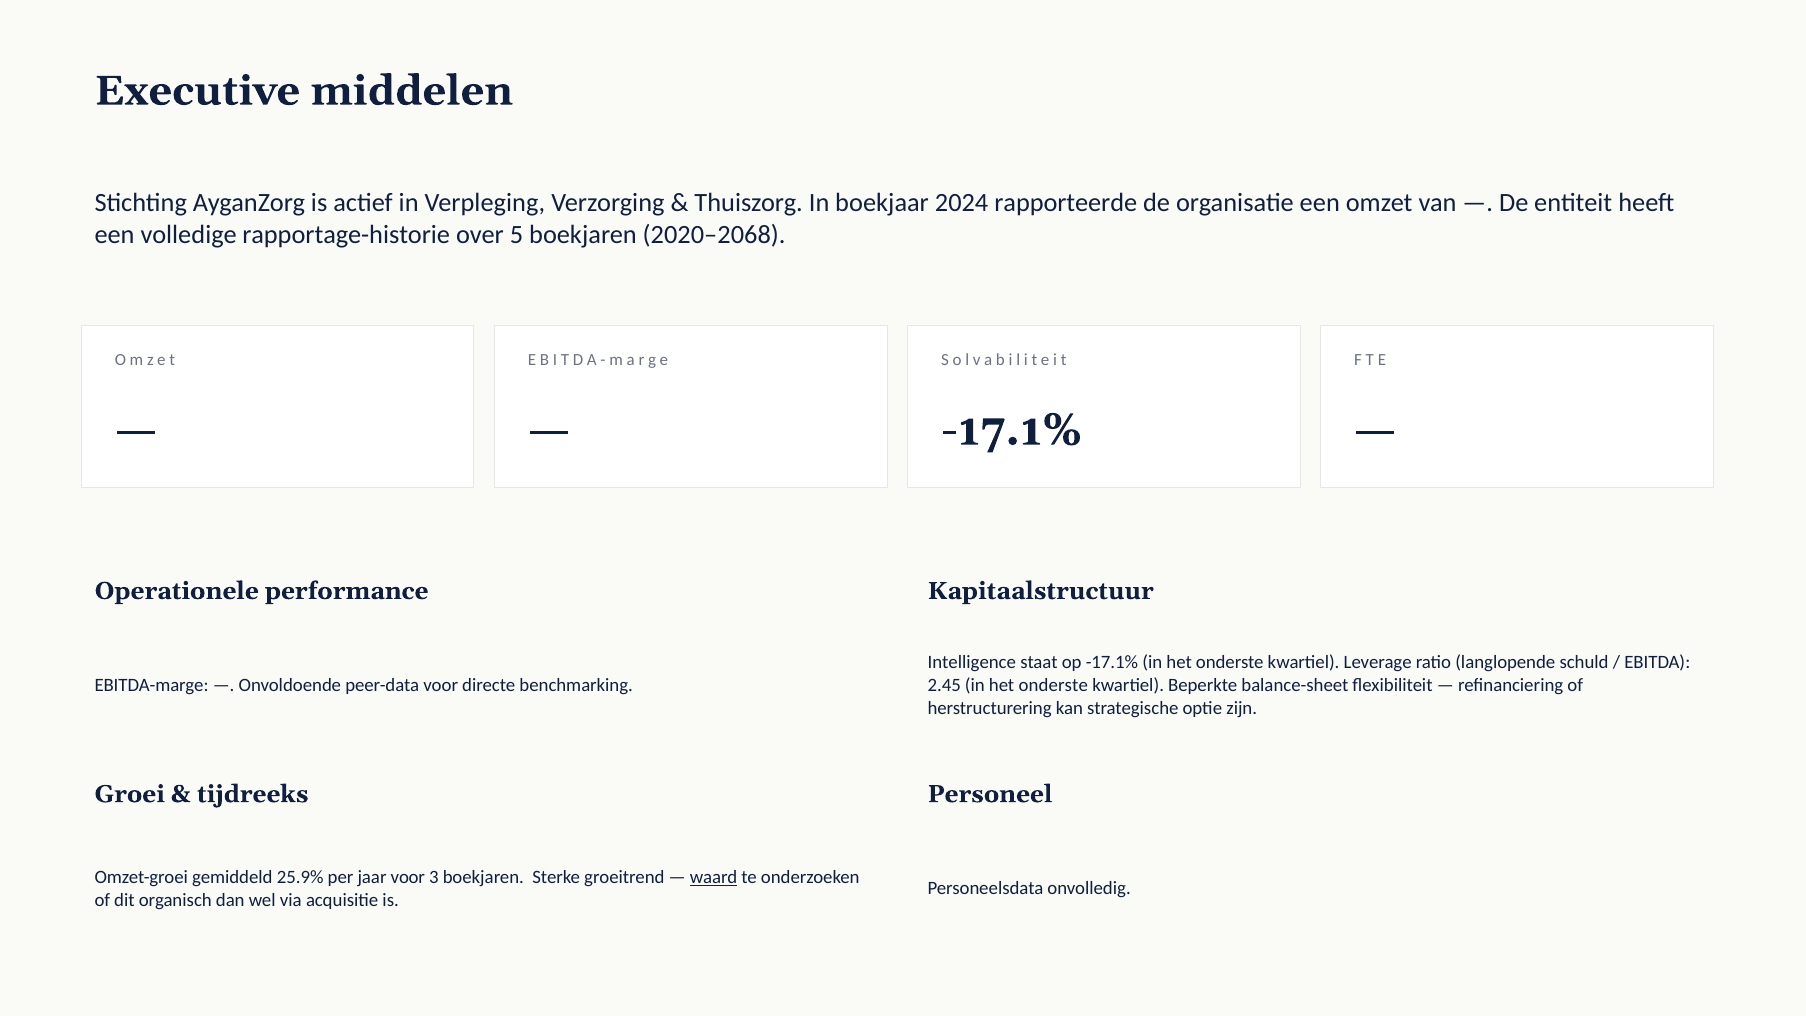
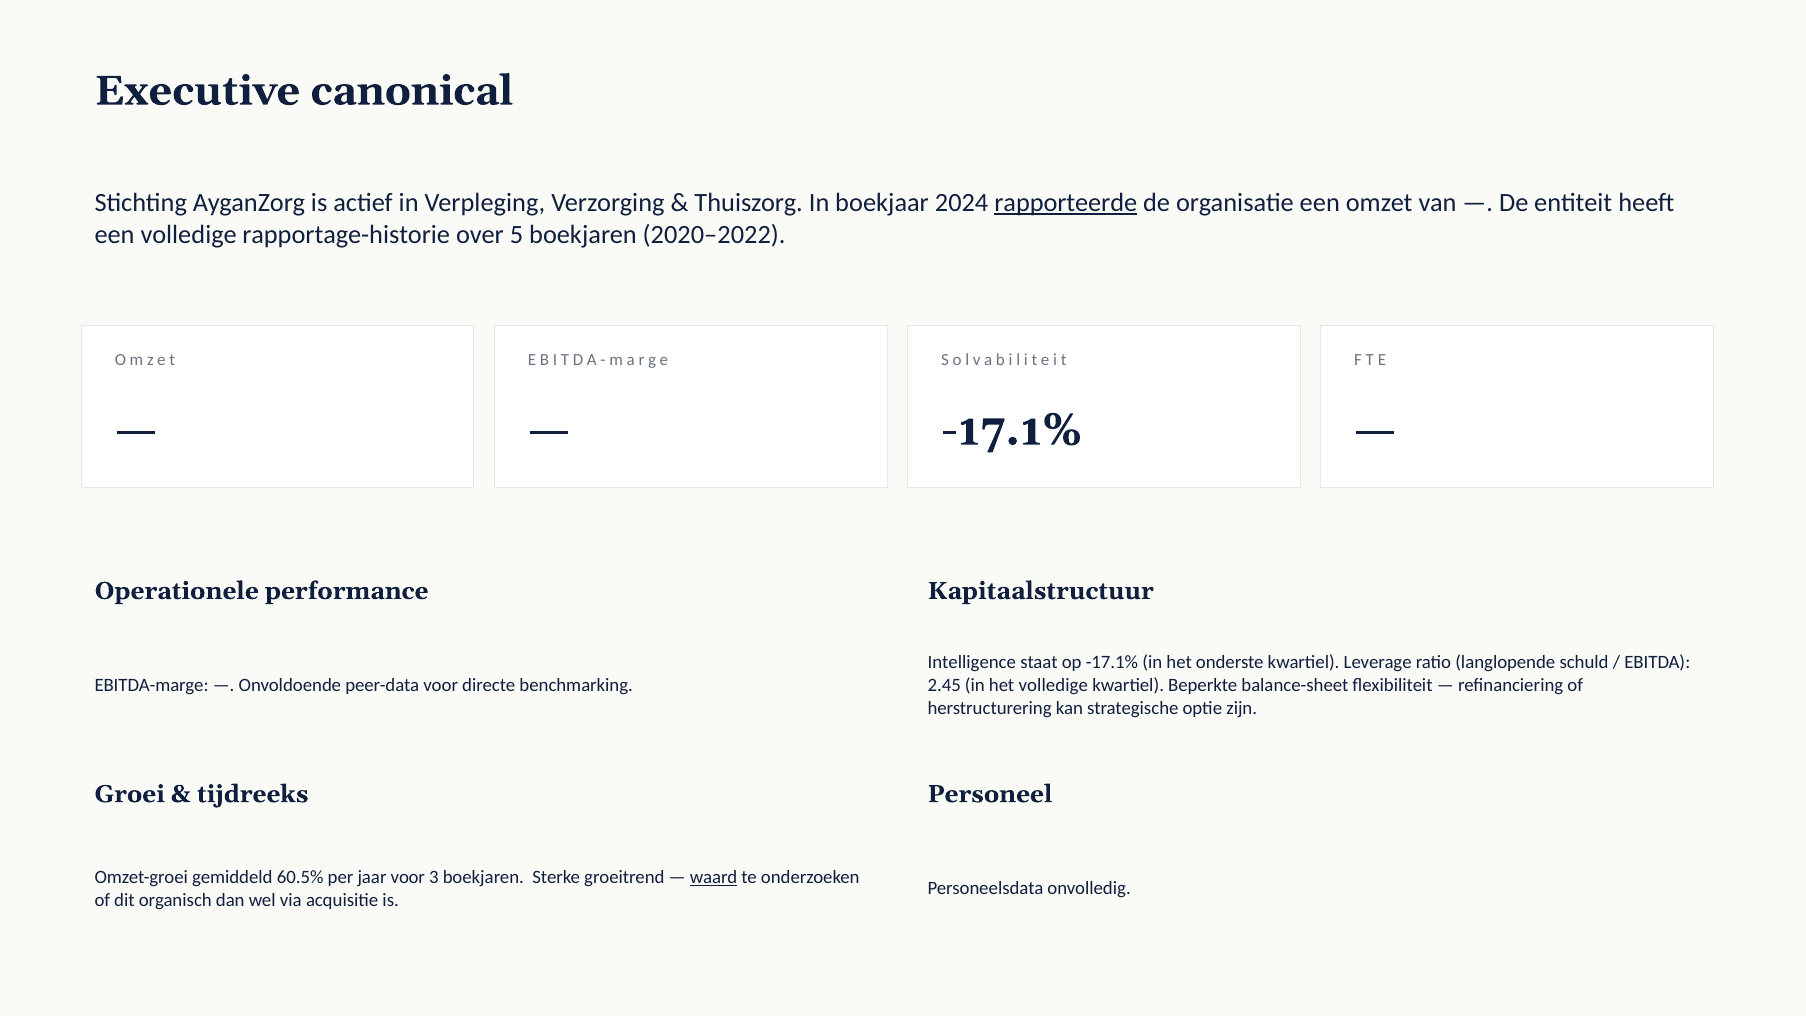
middelen: middelen -> canonical (412, 91)
rapporteerde underline: none -> present (1066, 203)
2020–2068: 2020–2068 -> 2020–2022 (714, 234)
2.45 in het onderste: onderste -> volledige (1053, 685)
25.9%: 25.9% -> 60.5% (300, 877)
